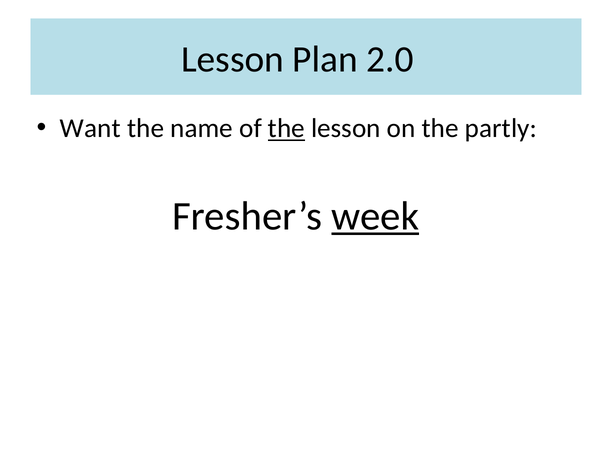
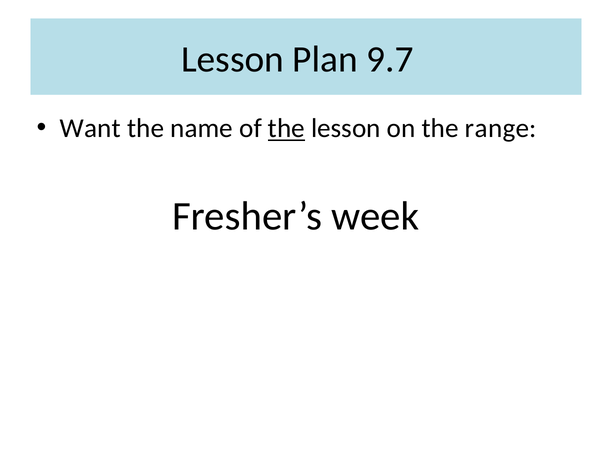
2.0: 2.0 -> 9.7 (390, 59)
partly: partly -> range (501, 128)
week underline: present -> none (375, 216)
